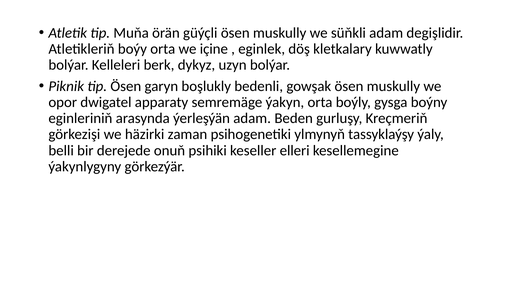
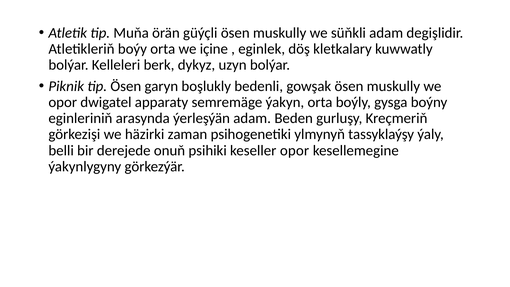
keseller elleri: elleri -> opor (295, 150)
